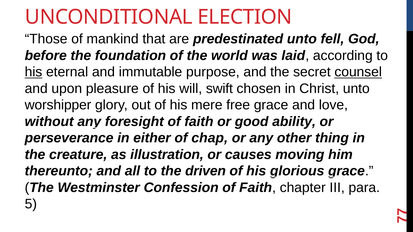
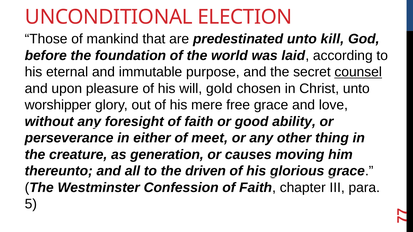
fell: fell -> kill (332, 39)
his underline: present -> none (34, 72)
swift: swift -> gold (219, 89)
chap: chap -> meet (210, 138)
illustration: illustration -> generation (167, 155)
